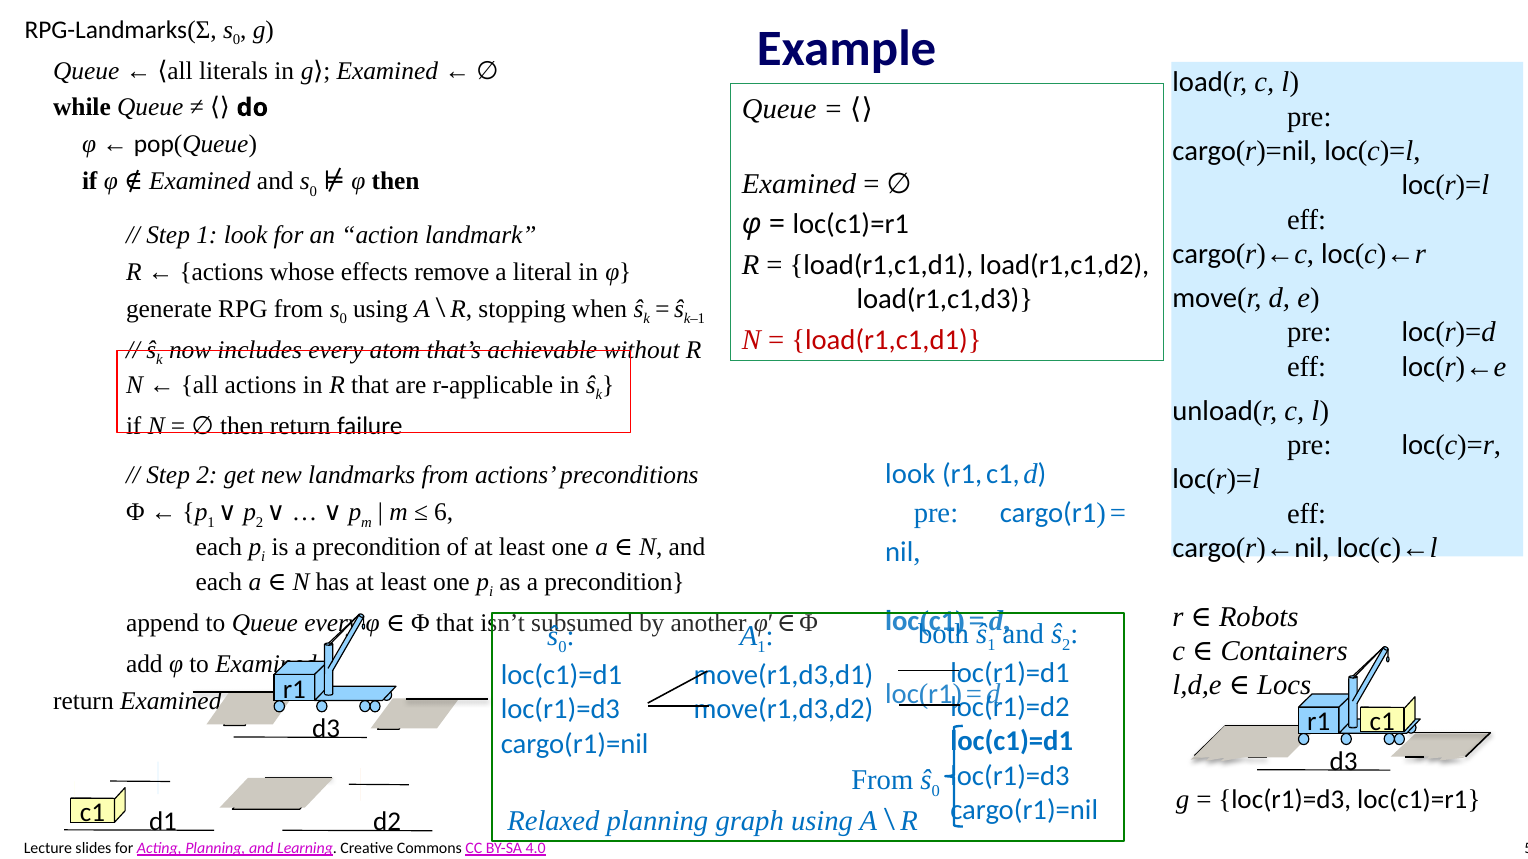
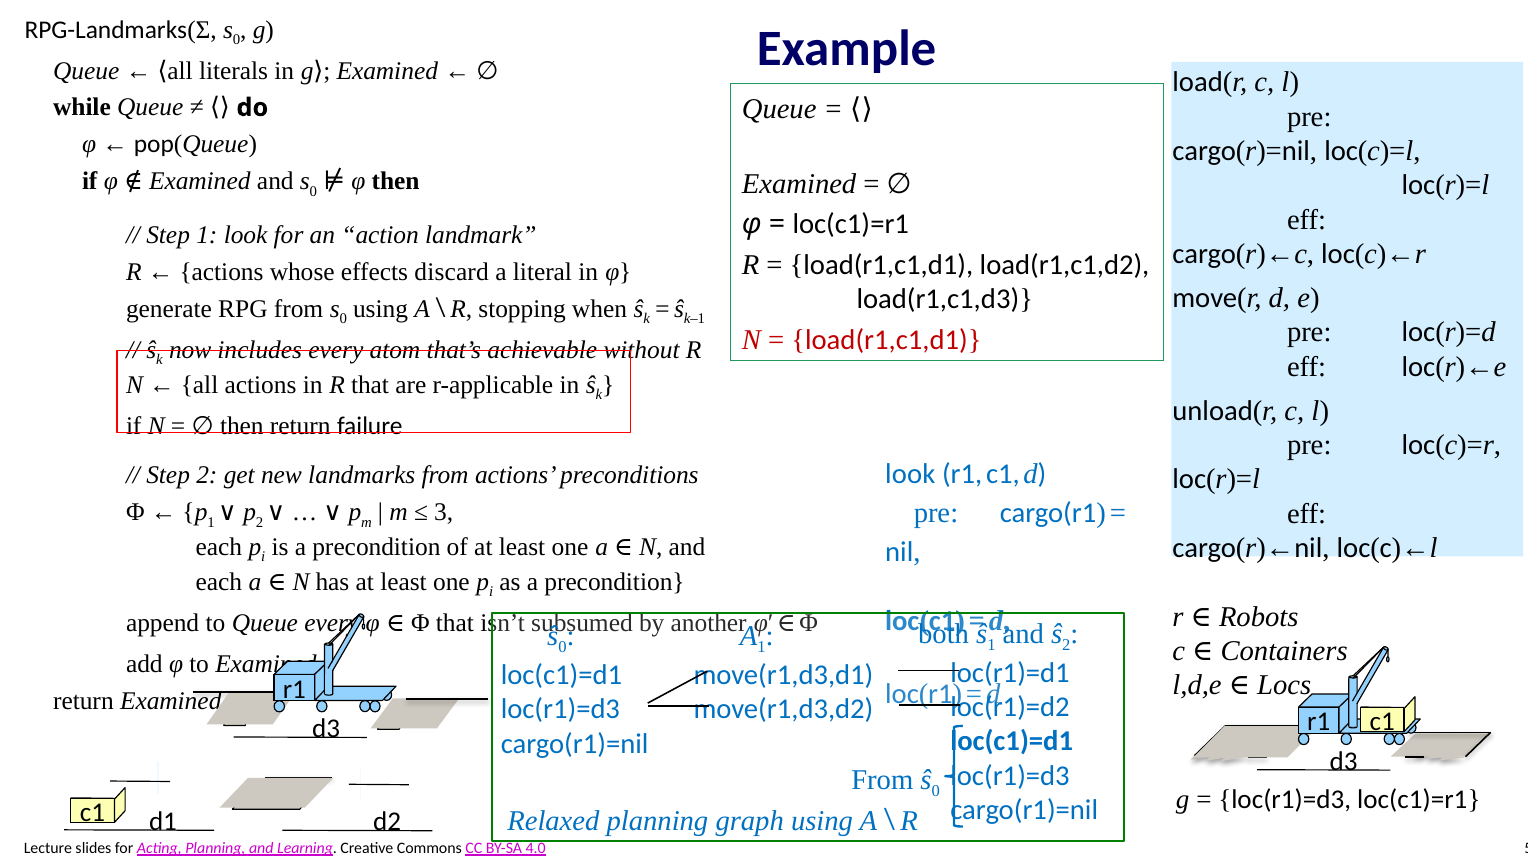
remove: remove -> discard (452, 272)
6: 6 -> 3 (444, 513)
